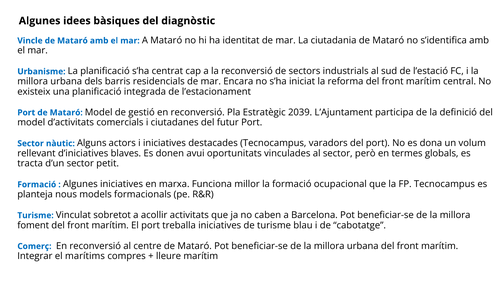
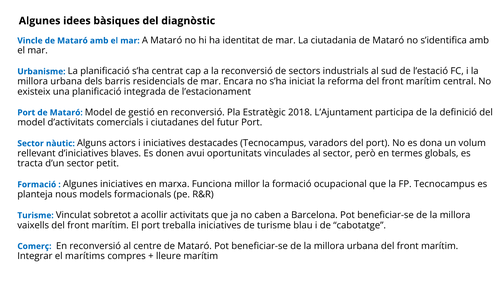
2039: 2039 -> 2018 (300, 112)
foment: foment -> vaixells (33, 225)
